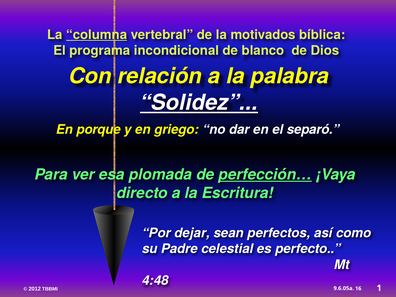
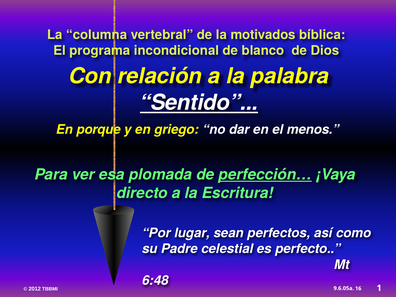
columna underline: present -> none (97, 35)
Solidez: Solidez -> Sentido (199, 103)
separó: separó -> menos (313, 130)
dejar: dejar -> lugar (192, 233)
4:48: 4:48 -> 6:48 (155, 280)
